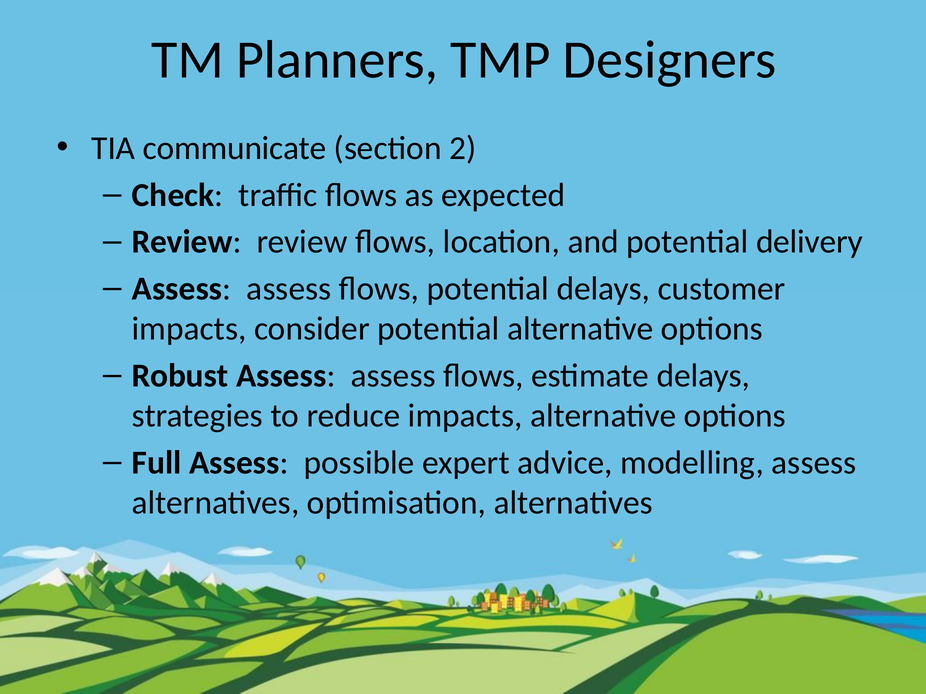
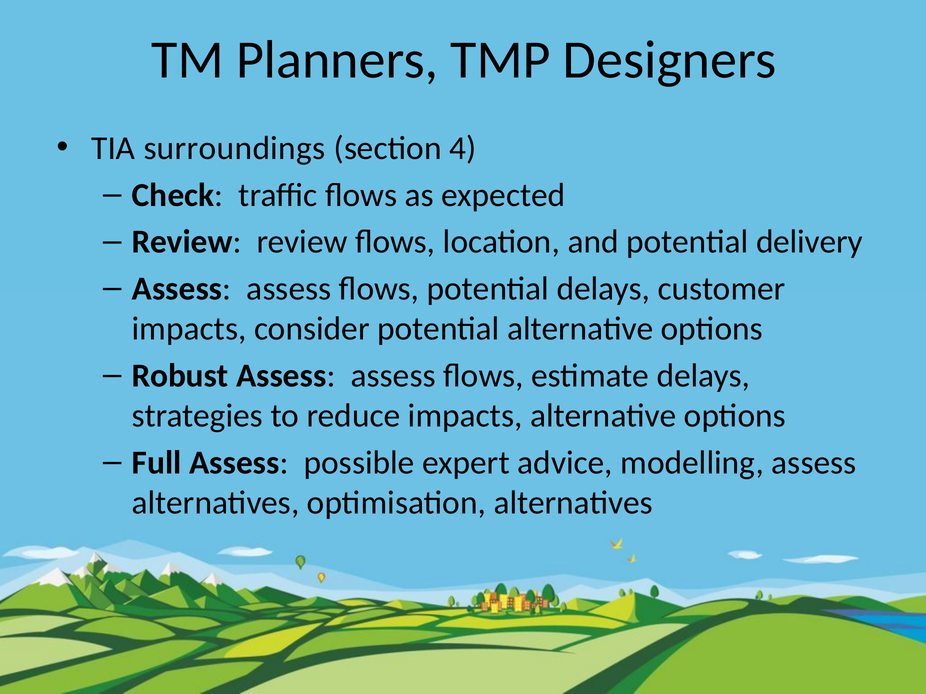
communicate: communicate -> surroundings (234, 148)
2: 2 -> 4 (463, 148)
